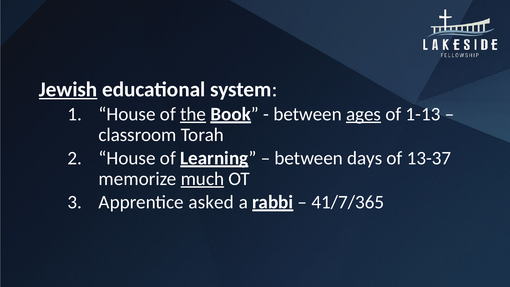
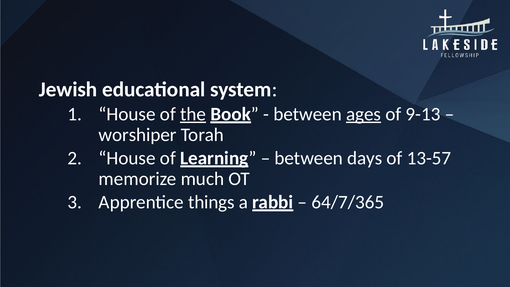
Jewish underline: present -> none (68, 90)
1-13: 1-13 -> 9-13 (423, 114)
classroom: classroom -> worshiper (138, 135)
13-37: 13-37 -> 13-57 (429, 158)
much underline: present -> none (202, 179)
asked: asked -> things (211, 202)
41/7/365: 41/7/365 -> 64/7/365 (348, 202)
